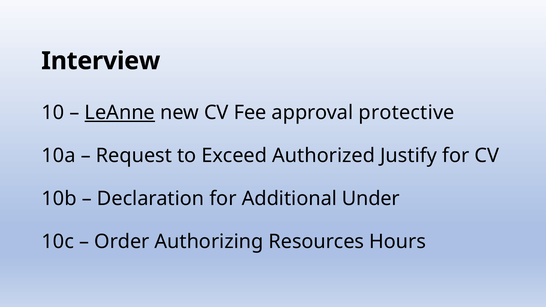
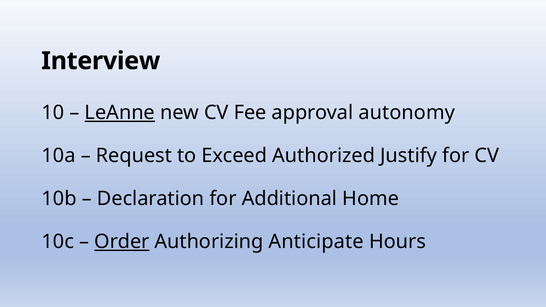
protective: protective -> autonomy (407, 113)
Under: Under -> Home (371, 199)
Order underline: none -> present (122, 242)
Resources: Resources -> Anticipate (316, 242)
